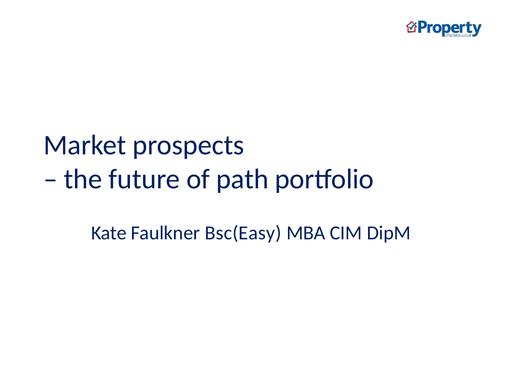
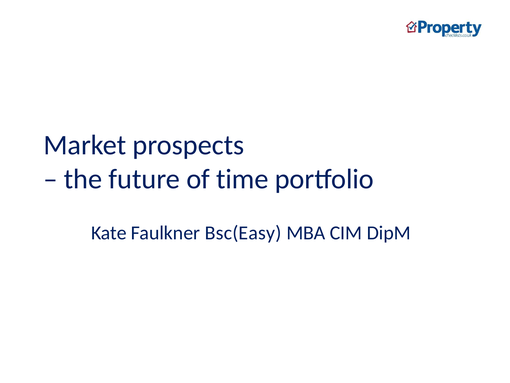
path: path -> time (242, 179)
